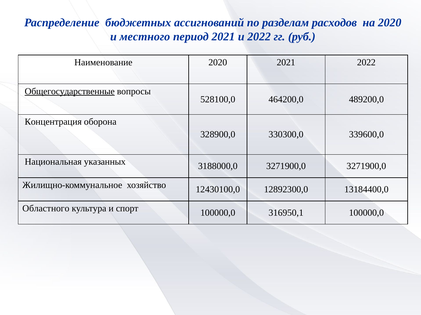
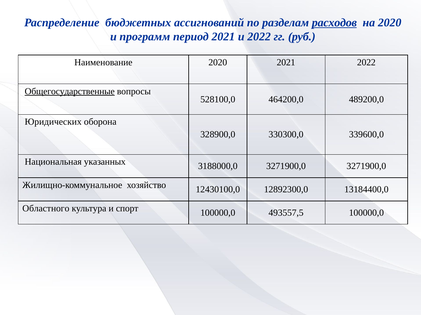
расходов underline: none -> present (334, 23)
местного: местного -> программ (145, 37)
Концентрация: Концентрация -> Юридических (53, 122)
316950,1: 316950,1 -> 493557,5 (286, 213)
